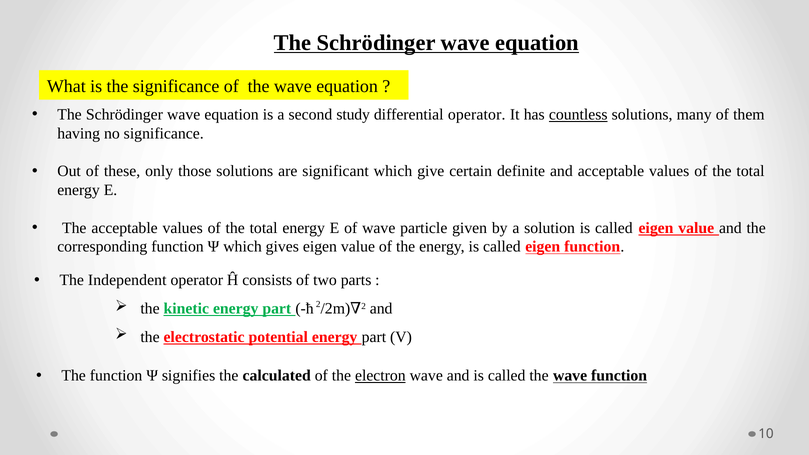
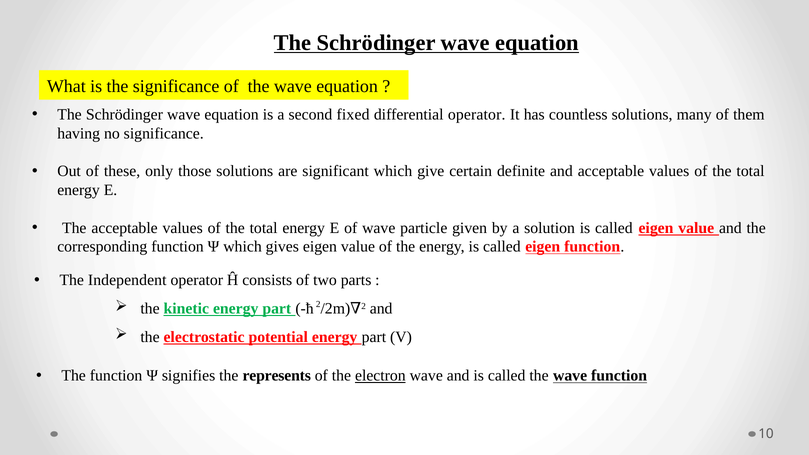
study: study -> fixed (353, 115)
countless underline: present -> none (578, 115)
calculated: calculated -> represents (277, 376)
